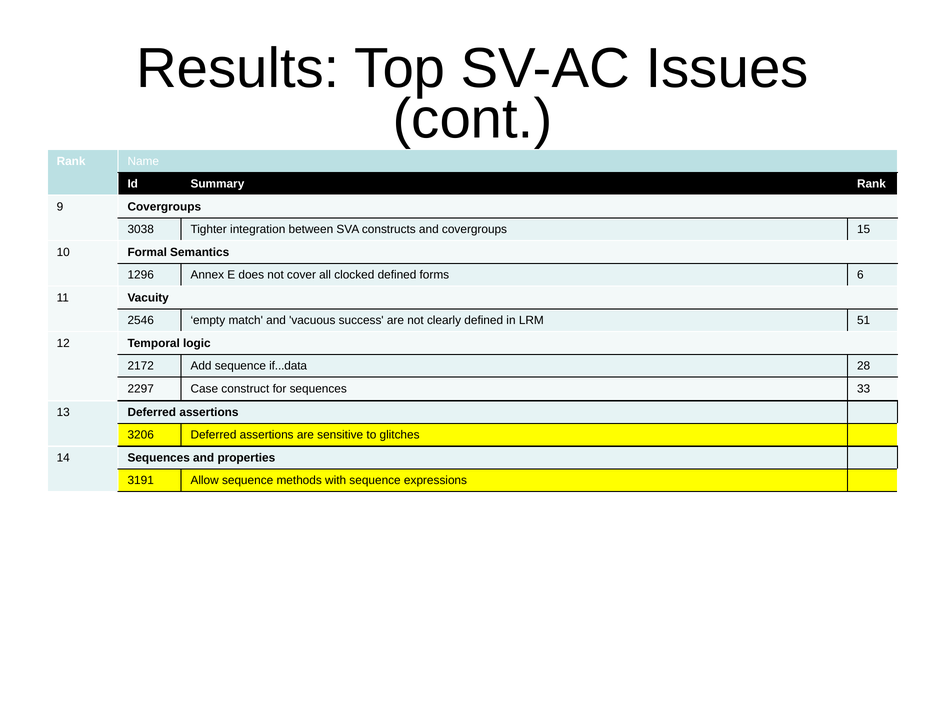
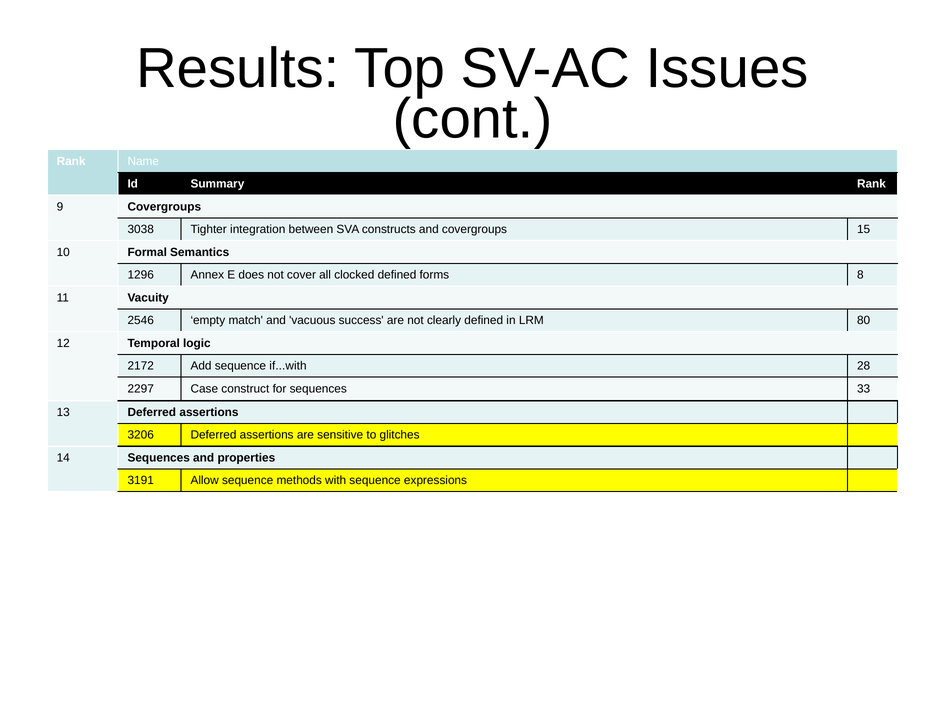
6: 6 -> 8 (860, 275)
51: 51 -> 80 (864, 320)
if...data: if...data -> if...with (288, 366)
